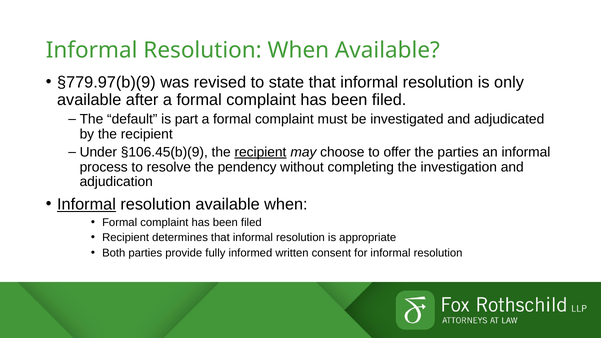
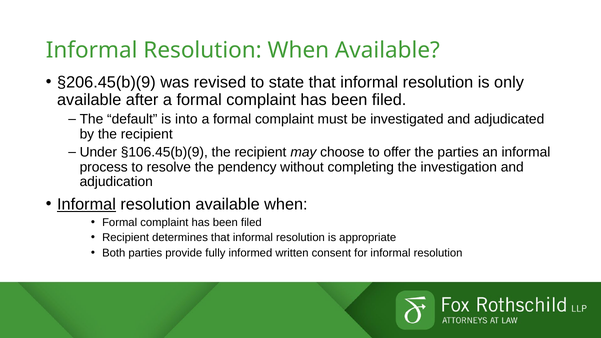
§779.97(b)(9: §779.97(b)(9 -> §206.45(b)(9 (106, 82)
part: part -> into (186, 119)
recipient underline: present -> none (260, 152)
